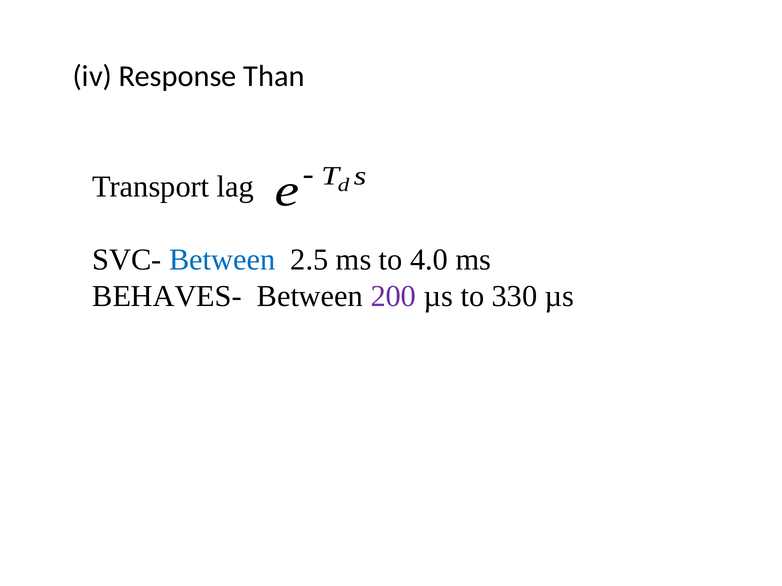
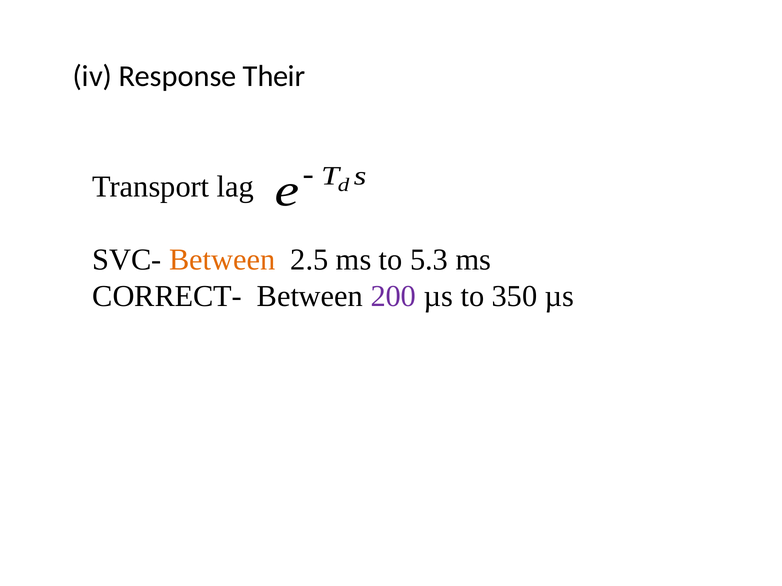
Than: Than -> Their (274, 76)
Between colour: blue -> orange (222, 260)
4.0: 4.0 -> 5.3 (429, 260)
BEHAVES-: BEHAVES- -> CORRECT- (167, 297)
330: 330 -> 350 (514, 297)
